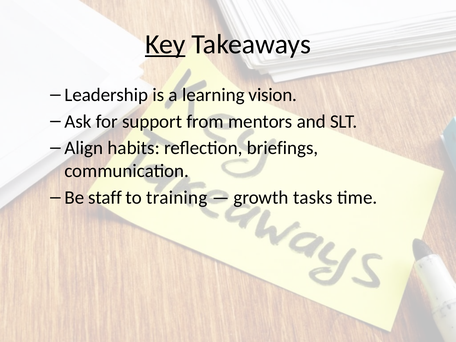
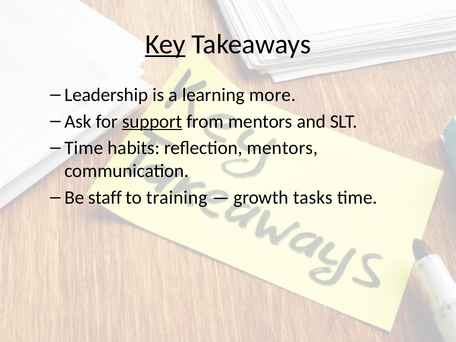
vision: vision -> more (273, 95)
support underline: none -> present (152, 121)
Align: Align -> Time (84, 148)
reflection briefings: briefings -> mentors (282, 148)
